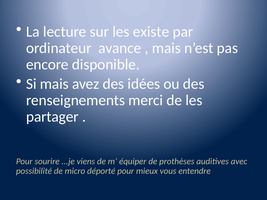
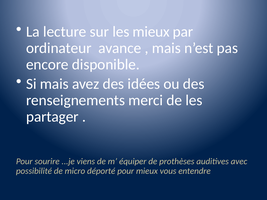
les existe: existe -> mieux (151, 32)
